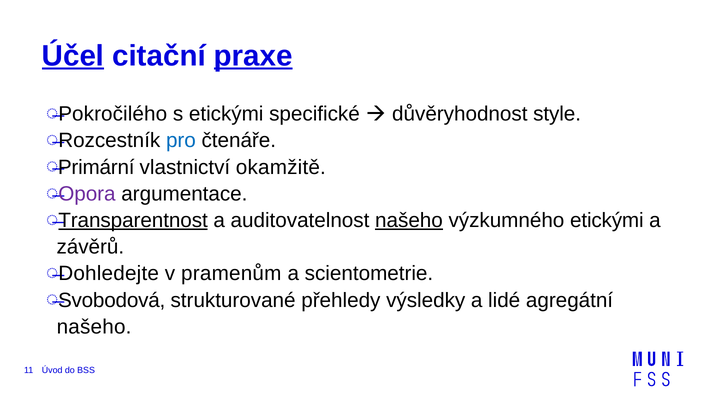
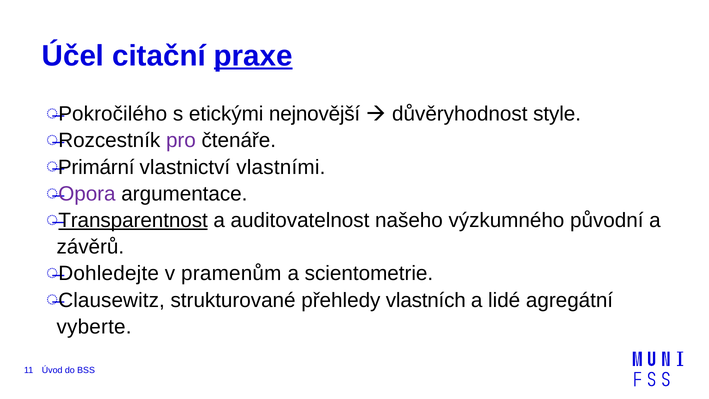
Účel underline: present -> none (73, 56)
specifické: specifické -> nejnovější (315, 114)
pro colour: blue -> purple (181, 141)
okamžitě: okamžitě -> vlastními (281, 167)
našeho underline: present -> none (409, 220)
výzkumného etickými: etickými -> původní (607, 220)
Svobodová: Svobodová -> Clausewitz (112, 300)
výsledky: výsledky -> vlastních (426, 300)
našeho: našeho -> vyberte (94, 327)
